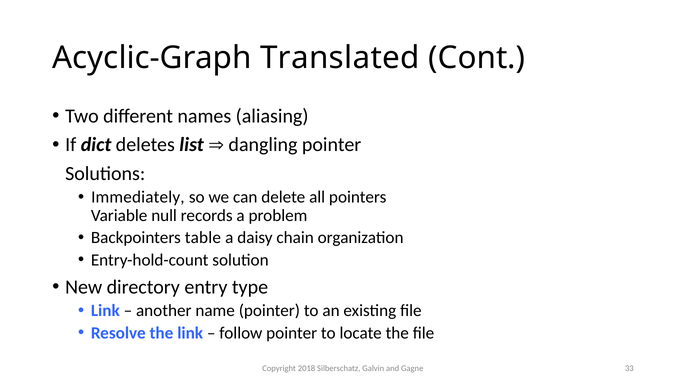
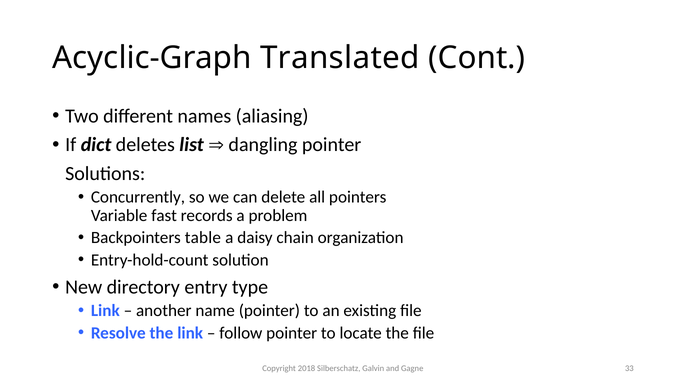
Immediately: Immediately -> Concurrently (138, 197)
null: null -> fast (164, 216)
